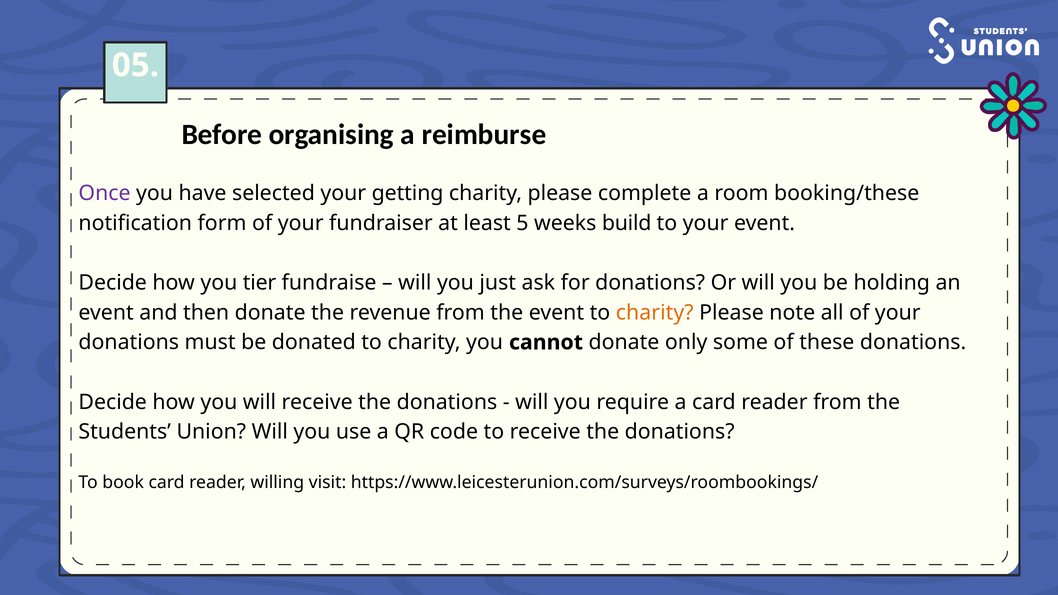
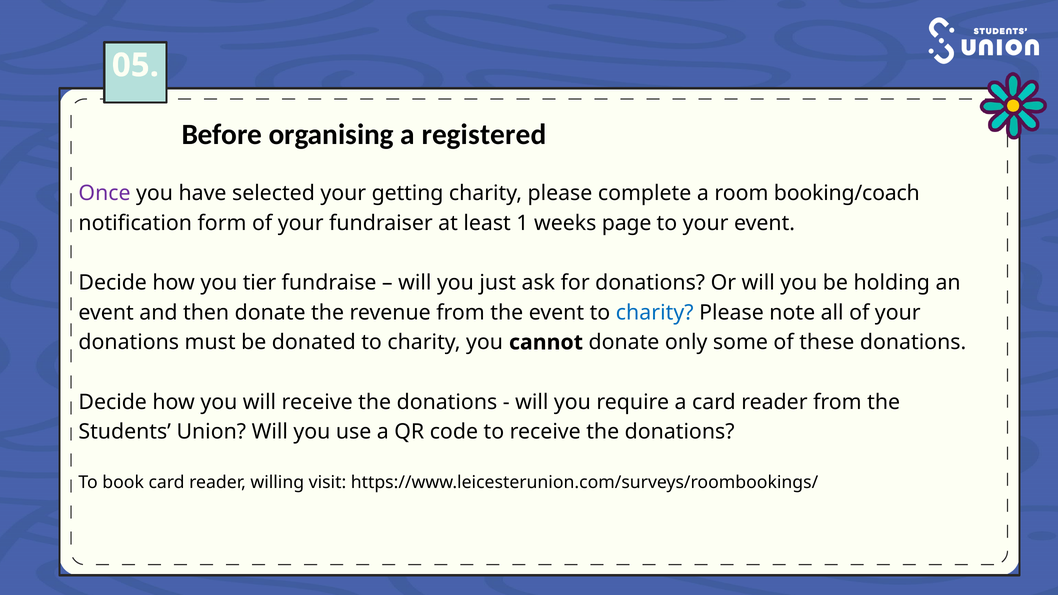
reimburse: reimburse -> registered (484, 135)
booking/these: booking/these -> booking/coach (847, 193)
5: 5 -> 1 (522, 223)
build: build -> page (627, 223)
charity colour: orange -> blue (655, 313)
